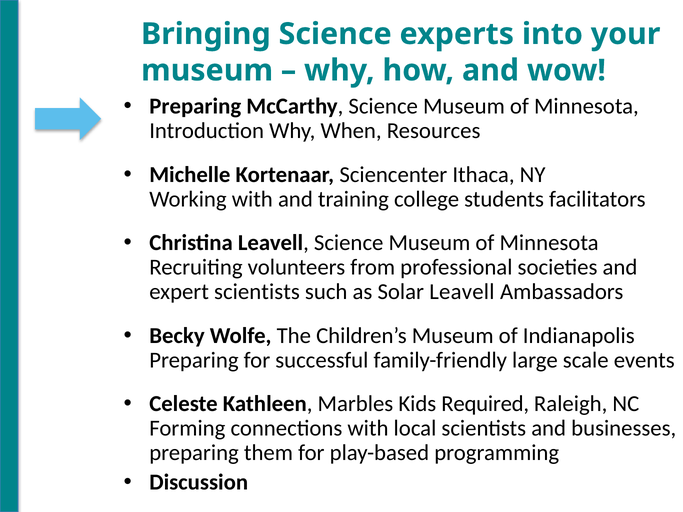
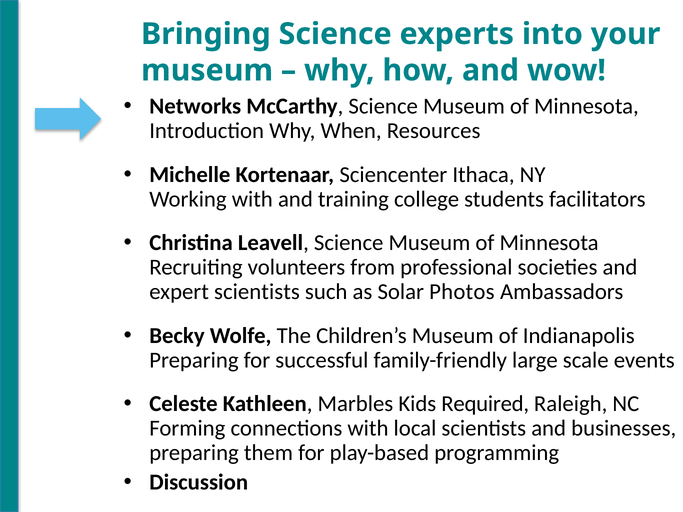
Preparing: Preparing -> Networks (195, 106)
Solar Leavell: Leavell -> Photos (462, 292)
